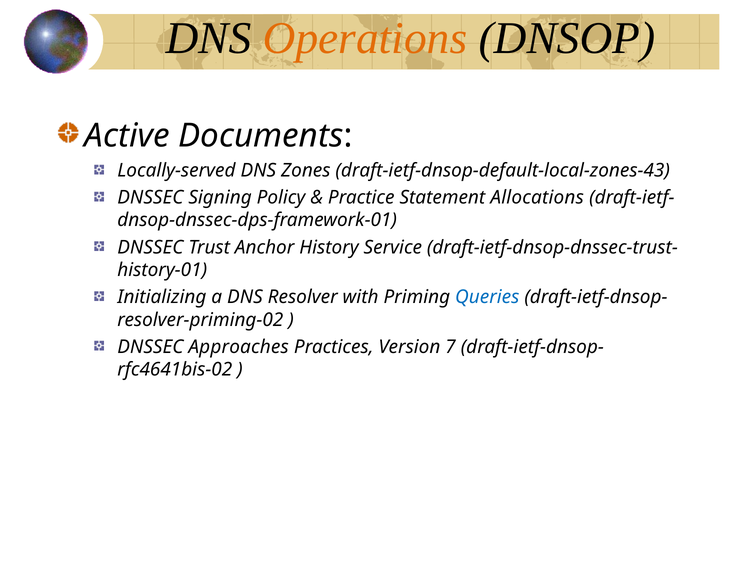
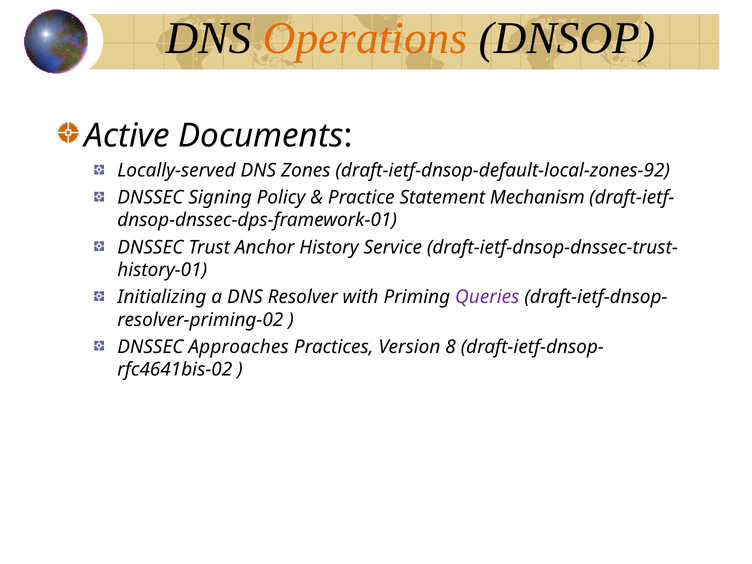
draft-ietf-dnsop-default-local-zones-43: draft-ietf-dnsop-default-local-zones-43 -> draft-ietf-dnsop-default-local-zones-92 (503, 170)
Allocations: Allocations -> Mechanism (537, 197)
Queries colour: blue -> purple (487, 297)
7: 7 -> 8 (451, 347)
